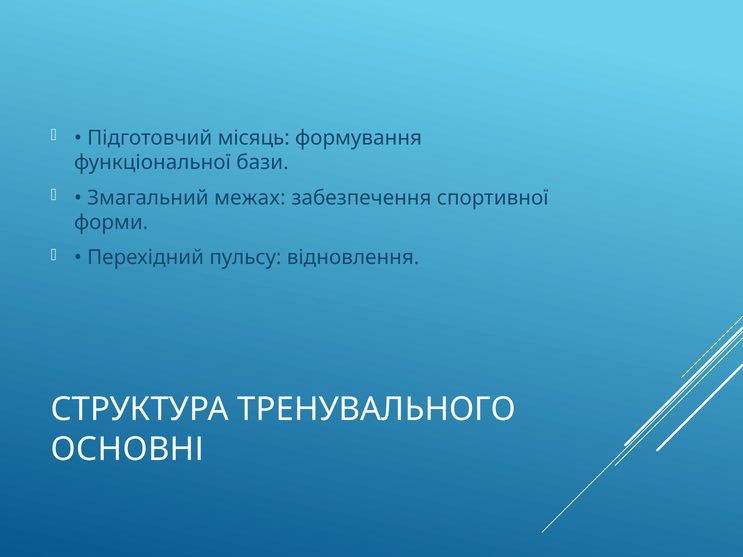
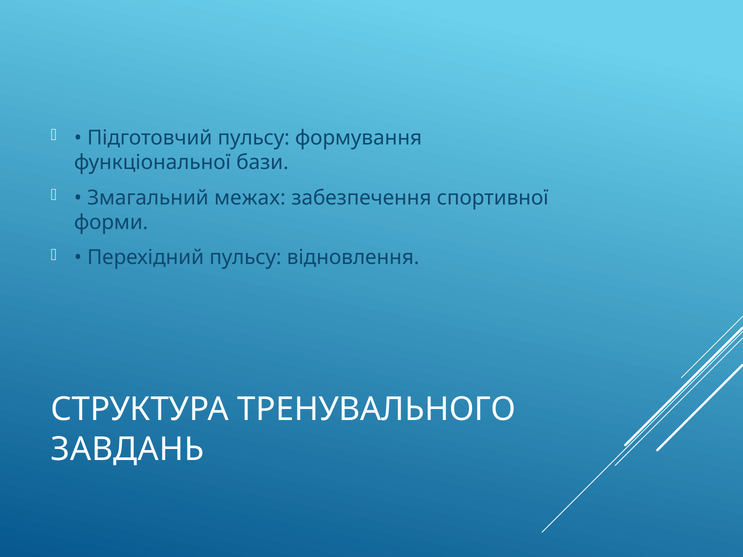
Підготовчий місяць: місяць -> пульсу (254, 138)
ОСНОВНІ: ОСНОВНІ -> ЗАВДАНЬ (127, 449)
